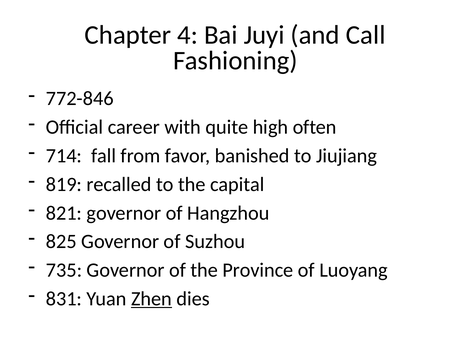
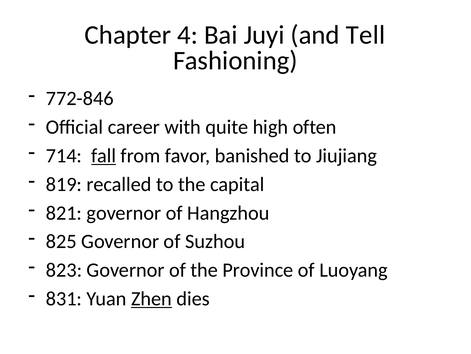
Call: Call -> Tell (366, 35)
fall underline: none -> present (104, 155)
735: 735 -> 823 (64, 270)
